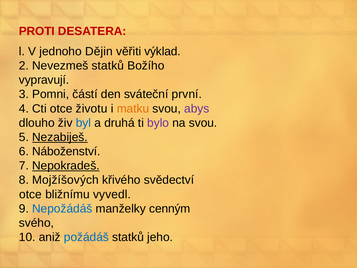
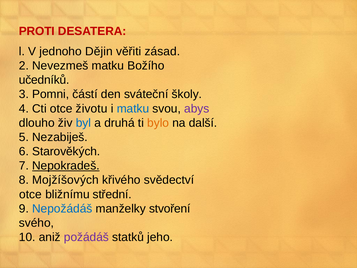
výklad: výklad -> zásad (162, 51)
Nevezmeš statků: statků -> matku (108, 66)
vypravují: vypravují -> učedníků (44, 80)
první: první -> školy (187, 94)
matku colour: orange -> blue (133, 108)
bylo colour: purple -> orange (158, 123)
na svou: svou -> další (203, 123)
Nezabiješ underline: present -> none (60, 137)
Náboženství: Náboženství -> Starověkých (66, 151)
vyvedl: vyvedl -> střední (112, 194)
cenným: cenným -> stvoření (170, 208)
požádáš colour: blue -> purple (86, 237)
